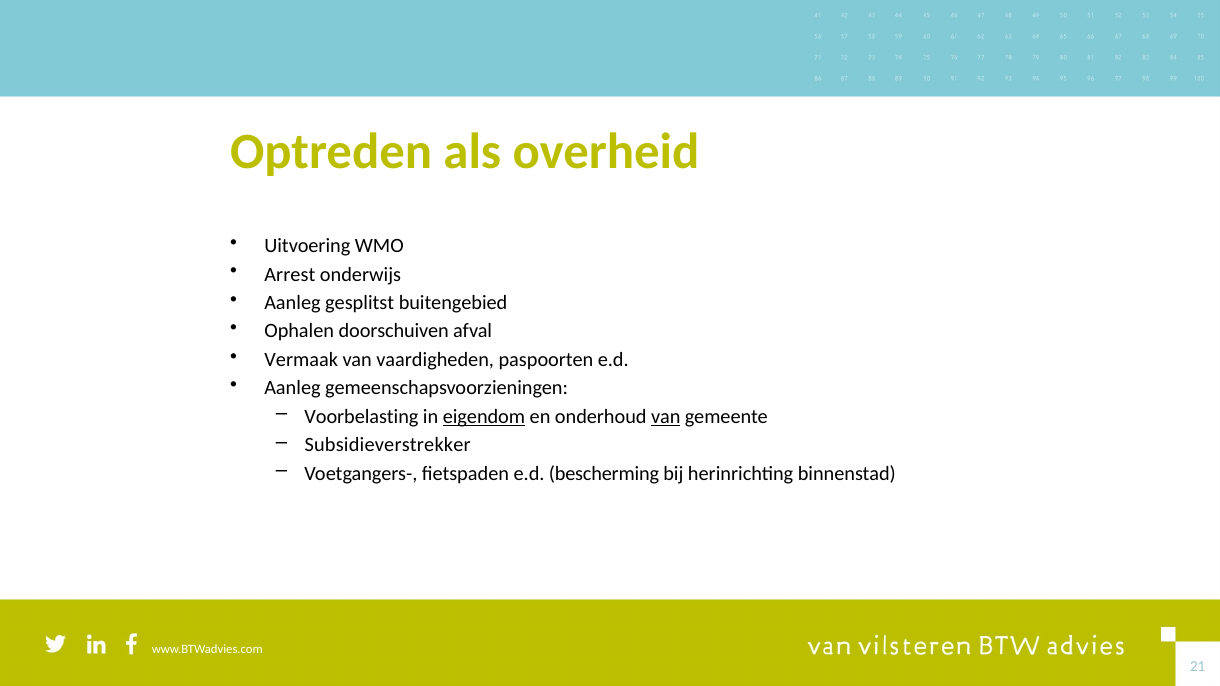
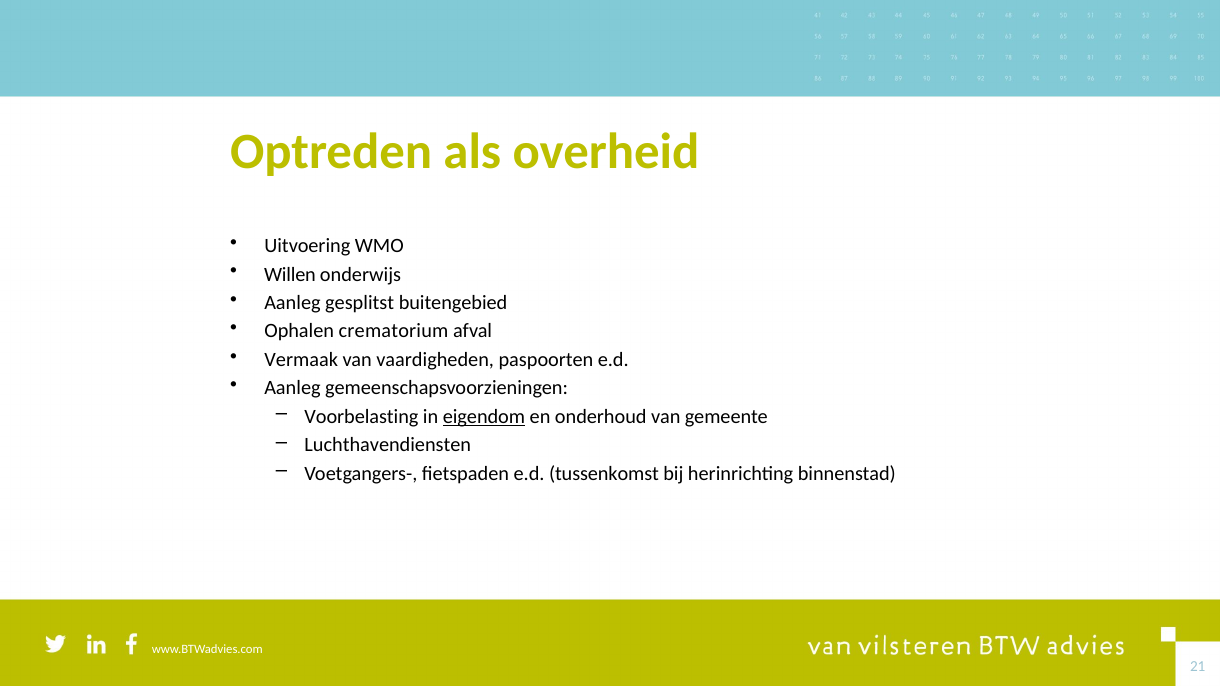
Arrest: Arrest -> Willen (290, 274)
doorschuiven: doorschuiven -> crematorium (394, 331)
van underline: present -> none (666, 417)
Subsidieverstrekker: Subsidieverstrekker -> Luchthavendiensten (388, 445)
bescherming: bescherming -> tussenkomst (604, 474)
